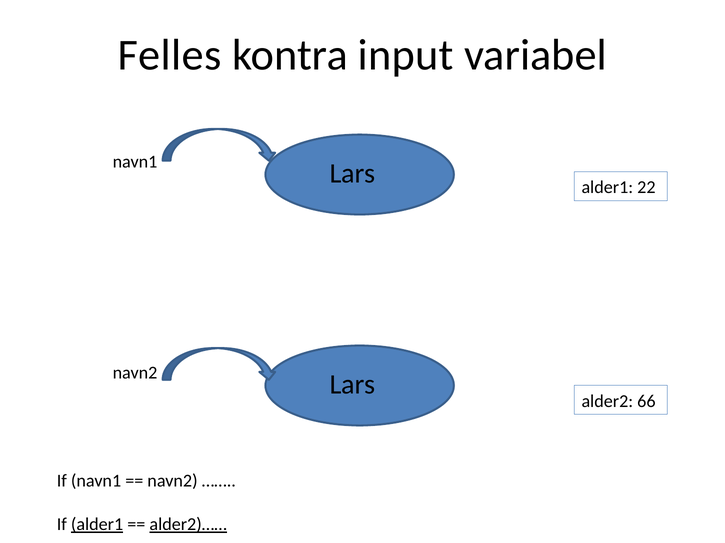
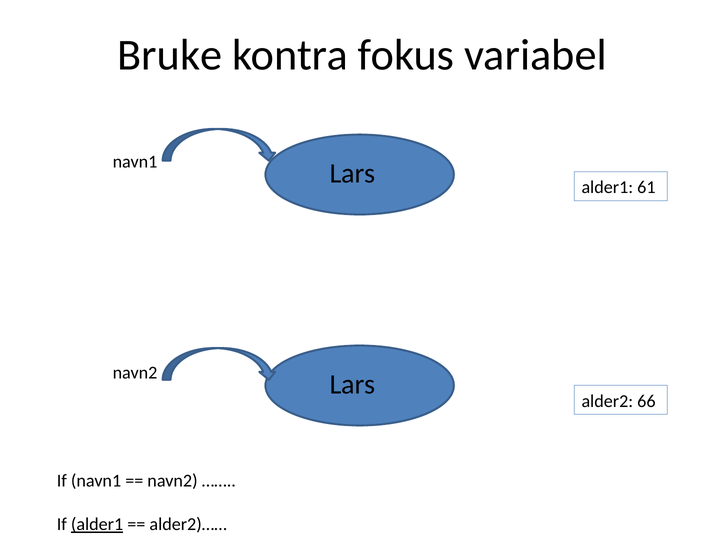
Felles: Felles -> Bruke (170, 55)
input: input -> fokus (406, 55)
22: 22 -> 61 (646, 188)
alder2)…… underline: present -> none (188, 525)
